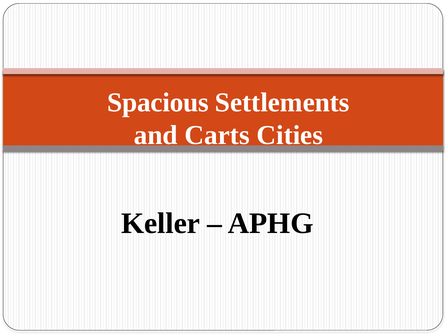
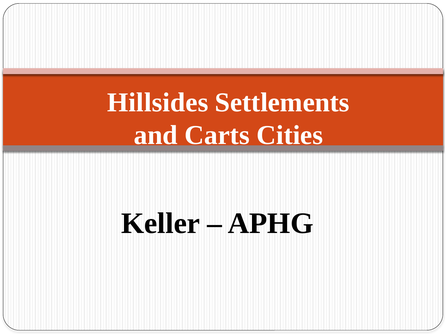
Spacious: Spacious -> Hillsides (158, 102)
